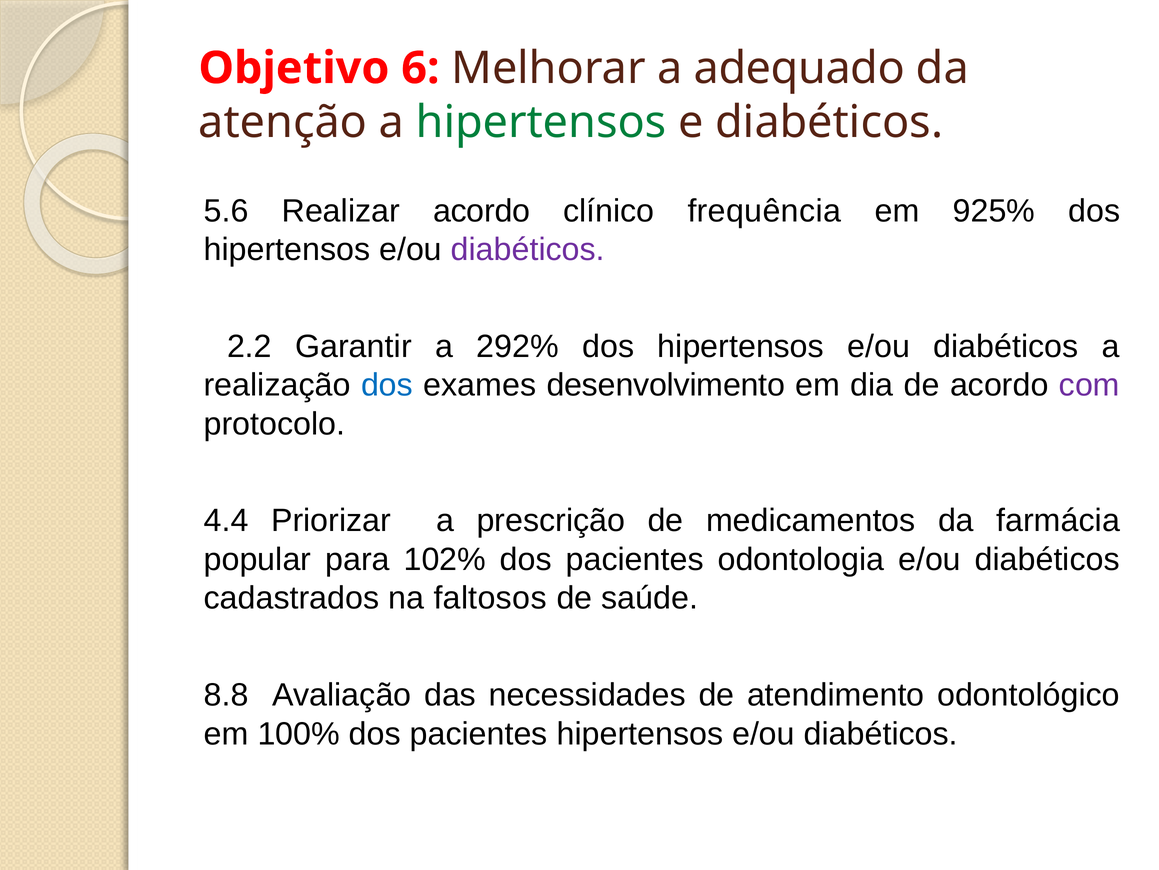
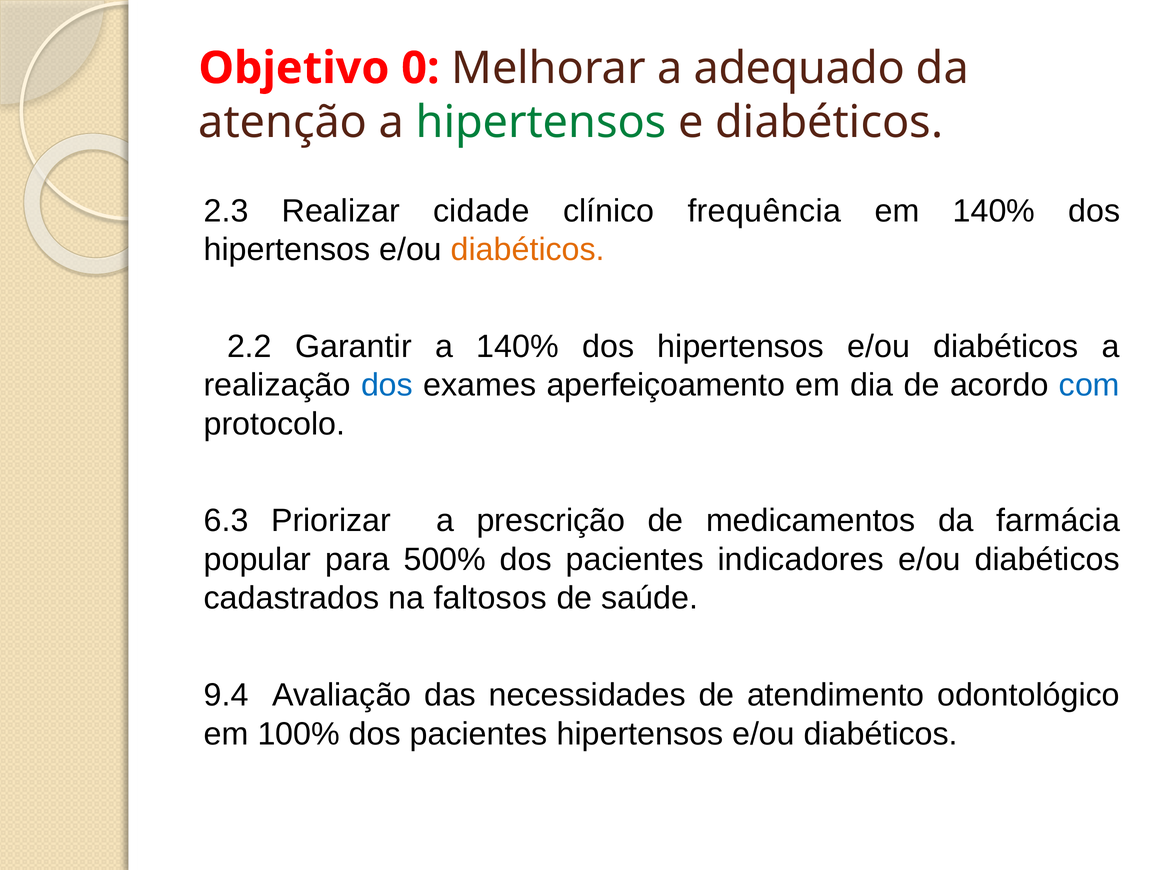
6: 6 -> 0 (420, 68)
5.6: 5.6 -> 2.3 (226, 211)
Realizar acordo: acordo -> cidade (481, 211)
em 925%: 925% -> 140% (994, 211)
diabéticos colour: purple -> orange (528, 250)
a 292%: 292% -> 140% (518, 346)
desenvolvimento: desenvolvimento -> aperfeiçoamento (666, 385)
com colour: purple -> blue (1089, 385)
4.4: 4.4 -> 6.3 (226, 520)
102%: 102% -> 500% (445, 559)
odontologia: odontologia -> indicadores (801, 559)
8.8: 8.8 -> 9.4 (226, 695)
